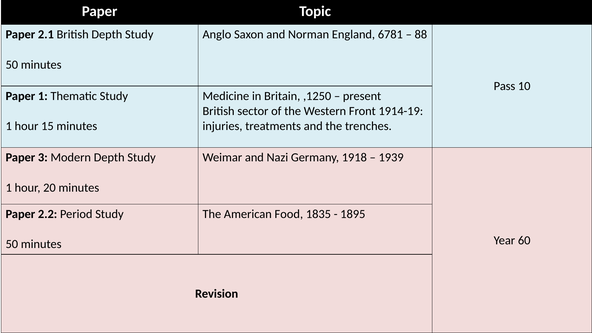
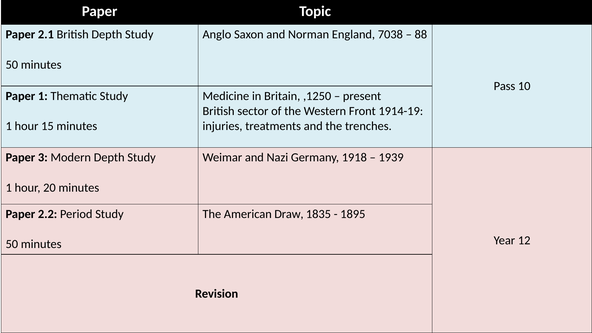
6781: 6781 -> 7038 (390, 34)
Food: Food -> Draw (289, 214)
60: 60 -> 12 (524, 240)
